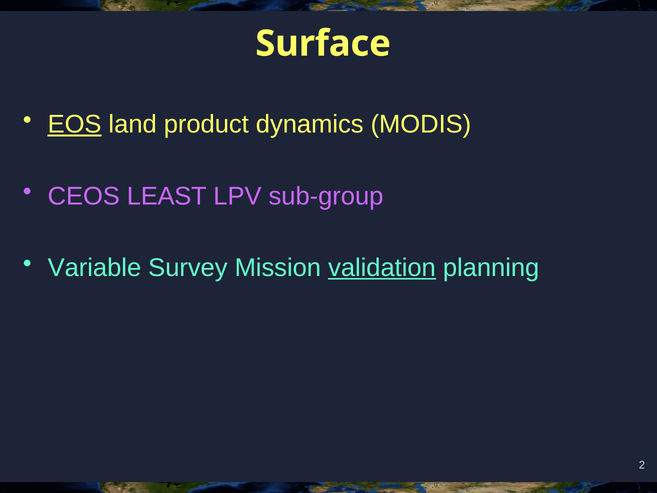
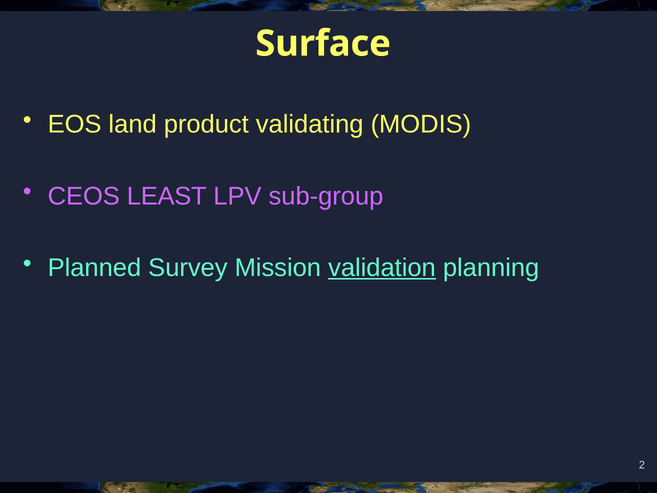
EOS underline: present -> none (75, 124)
dynamics: dynamics -> validating (310, 124)
Variable: Variable -> Planned (94, 268)
